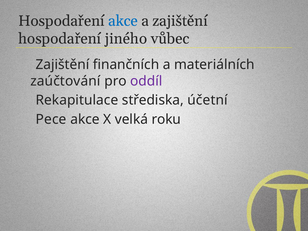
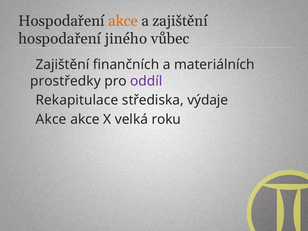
akce colour: blue -> orange (123, 21)
zaúčtování: zaúčtování -> prostředky (65, 81)
účetní: účetní -> výdaje (208, 100)
Pece: Pece -> Akce (51, 119)
